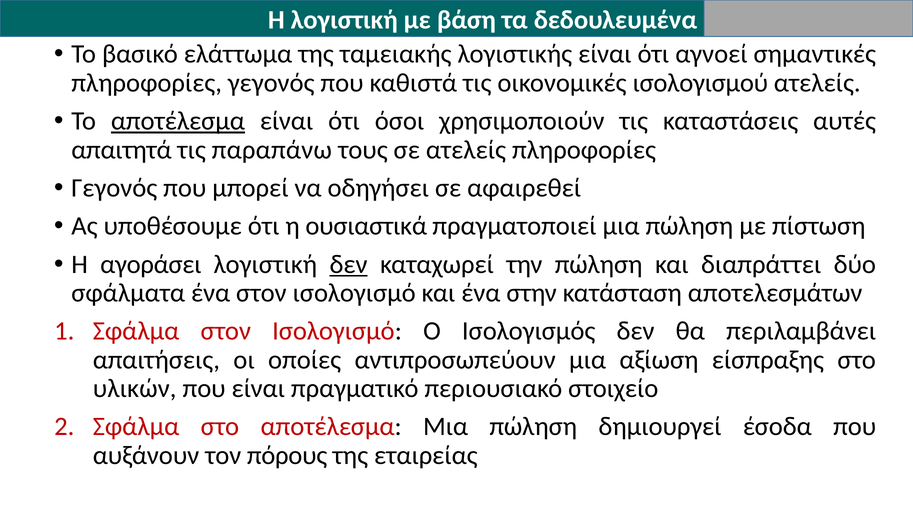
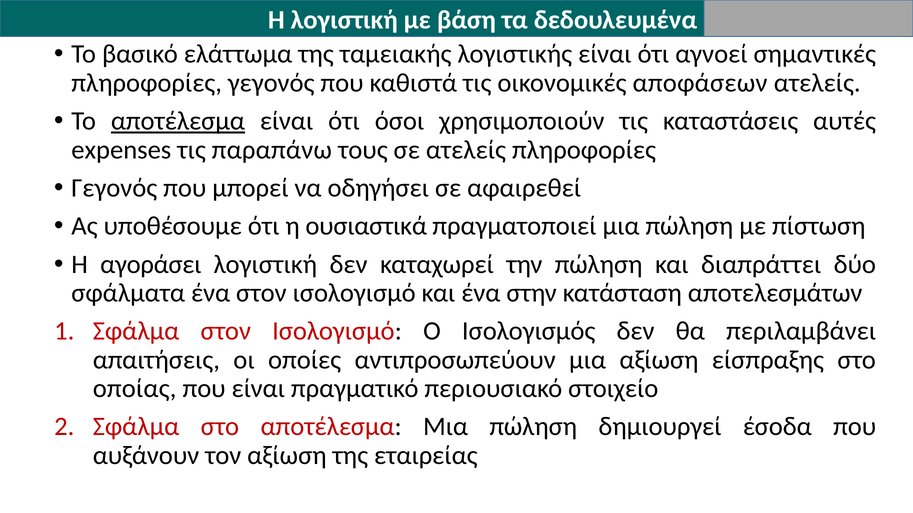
ισολογισμού: ισολογισμού -> αποφάσεων (700, 83)
απαιτητά: απαιτητά -> expenses (121, 150)
δεν underline: present -> none (349, 265)
υλικών: υλικών -> οποίας (135, 389)
τον πόρους: πόρους -> αξίωση (287, 456)
